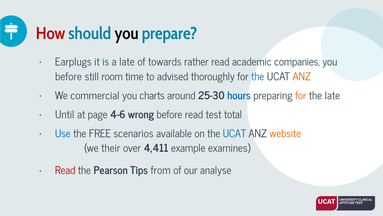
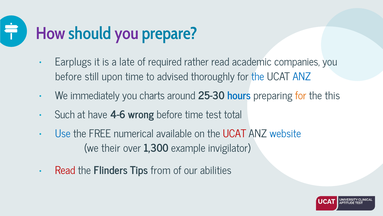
How colour: red -> purple (51, 33)
you colour: black -> purple (127, 33)
towards: towards -> required (165, 62)
room: room -> upon (112, 77)
ANZ colour: orange -> blue (302, 77)
commercial: commercial -> immediately (95, 96)
the late: late -> this (332, 96)
Until: Until -> Such (65, 114)
page: page -> have (98, 114)
before read: read -> time (194, 114)
scenarios: scenarios -> numerical (134, 133)
UCAT colour: blue -> red (235, 133)
website colour: orange -> blue (285, 133)
4,411: 4,411 -> 1,300 (156, 148)
examines: examines -> invigilator (229, 148)
Pearson: Pearson -> Flinders (111, 170)
analyse: analyse -> abilities (216, 170)
